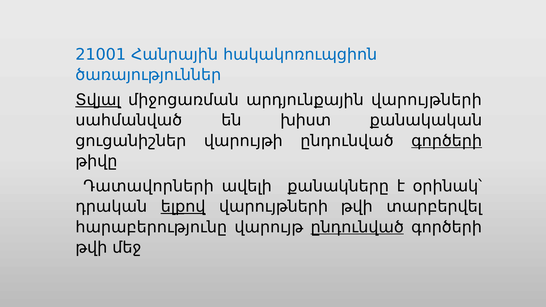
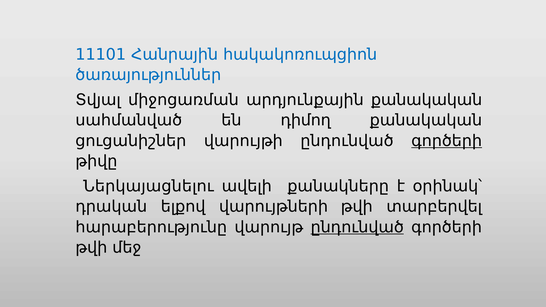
21001: 21001 -> 11101 (101, 54)
Տվյալ underline: present -> none (98, 100)
արդյունքային վարույթների: վարույթների -> քանակական (427, 100)
խիստ: խիստ -> դիմող (306, 120)
Դատավորների: Դատավորների -> Ներկայացնելու (148, 186)
ելքով underline: present -> none (183, 207)
